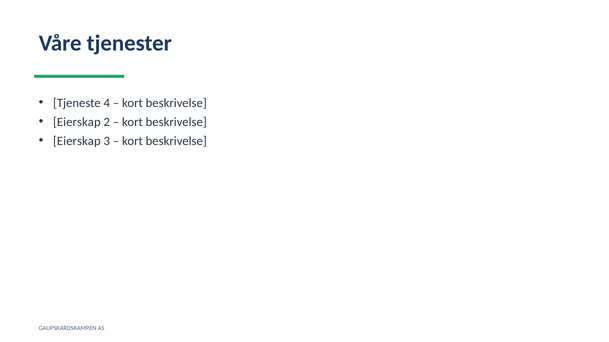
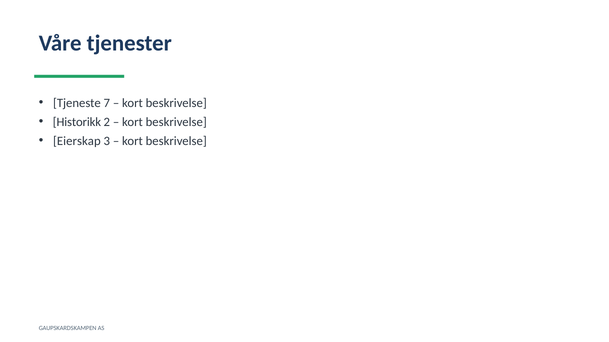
4: 4 -> 7 (107, 103)
Eierskap: Eierskap -> Historikk (77, 122)
